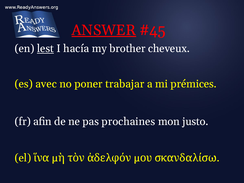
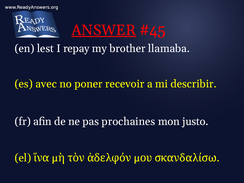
lest underline: present -> none (45, 49)
hacía: hacía -> repay (76, 49)
cheveux: cheveux -> llamaba (169, 49)
trabajar: trabajar -> recevoir (125, 84)
prémices: prémices -> describir (194, 84)
